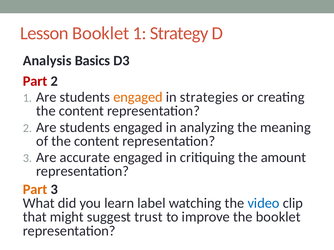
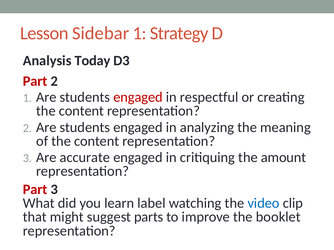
Lesson Booklet: Booklet -> Sidebar (101, 33)
Basics: Basics -> Today (92, 61)
engaged colour: orange -> red (138, 97)
strategies: strategies -> respectful (209, 97)
Part colour: orange -> red (35, 190)
trust: trust -> parts (149, 217)
